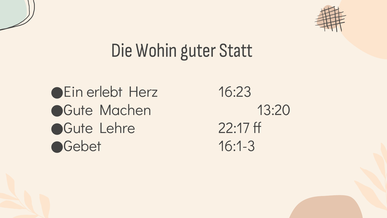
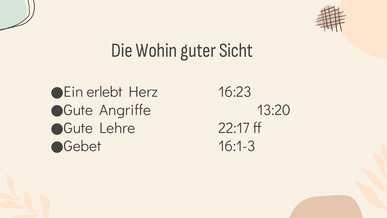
Statt: Statt -> Sicht (236, 50)
Machen: Machen -> Angriffe (125, 110)
